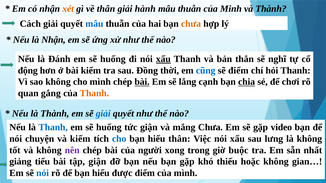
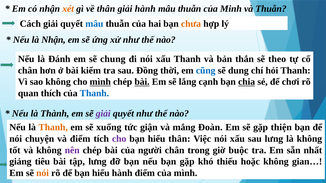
và Thành: Thành -> Thuẫn (271, 9)
huống: huống -> chung (113, 59)
xấu underline: present -> none (163, 59)
nghĩ: nghĩ -> theo (277, 59)
động: động -> chân (28, 71)
sẽ điểm: điểm -> dung (238, 71)
mình underline: none -> present (100, 82)
gắng: gắng -> thích (51, 93)
Thanh colour: orange -> blue (94, 93)
giải colour: blue -> purple (103, 114)
Thanh colour: blue -> orange (53, 128)
huống: huống -> xuống (109, 128)
mắng Chưa: Chưa -> Đoàn (210, 128)
video: video -> thiện (281, 128)
và kiếm: kiếm -> điểm (80, 139)
cho colour: blue -> purple (119, 139)
người xong: xong -> chân (175, 150)
tiểu: tiểu -> tiêu (42, 162)
tập giận: giận -> lưng (97, 162)
nói colour: blue -> orange (43, 173)
hiểu được: được -> hành (122, 173)
